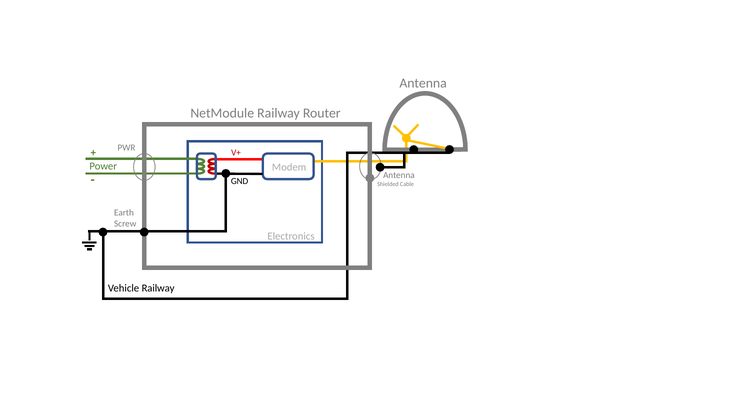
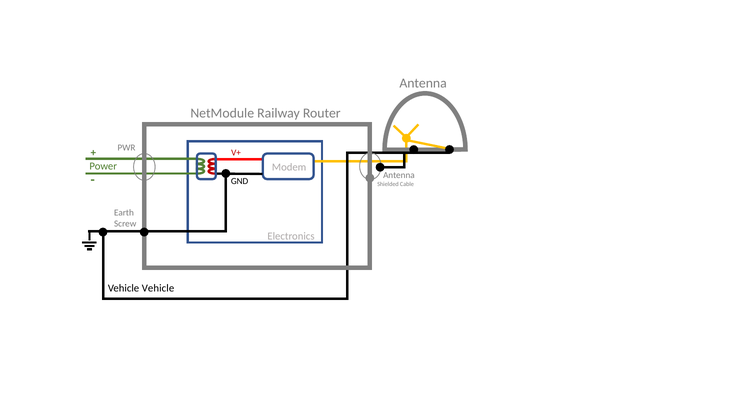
Vehicle Railway: Railway -> Vehicle (158, 288)
